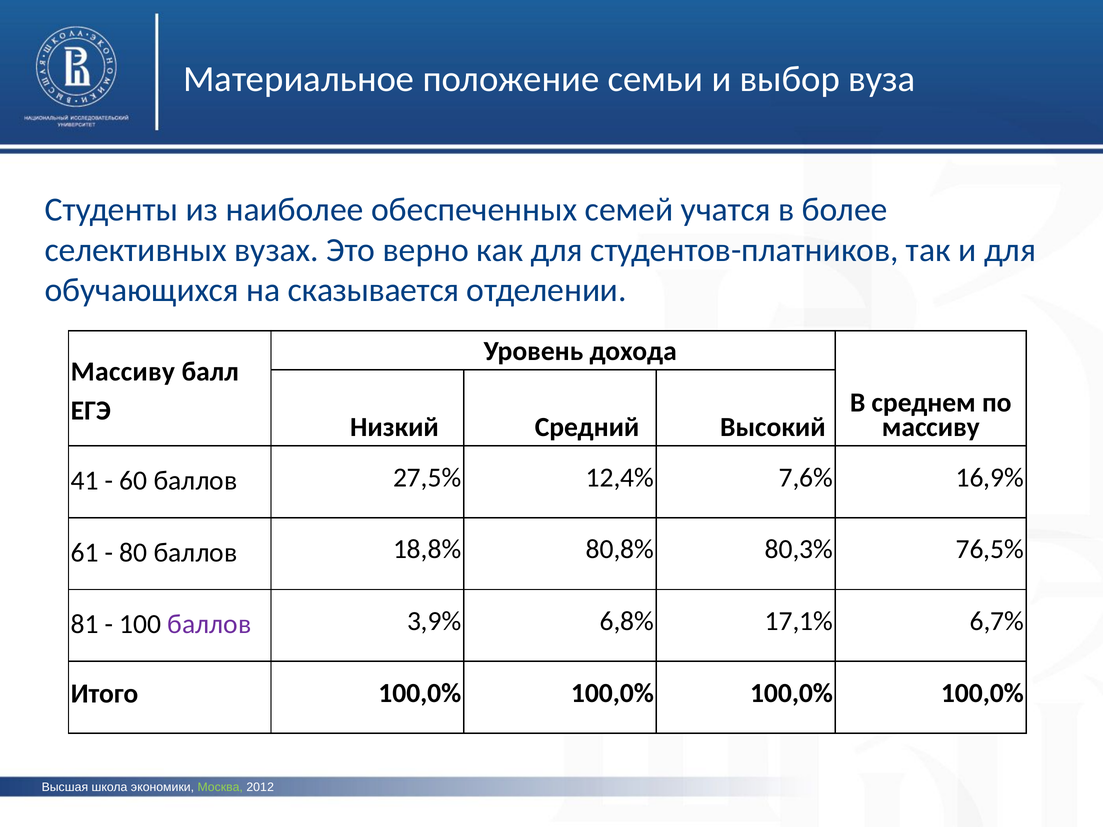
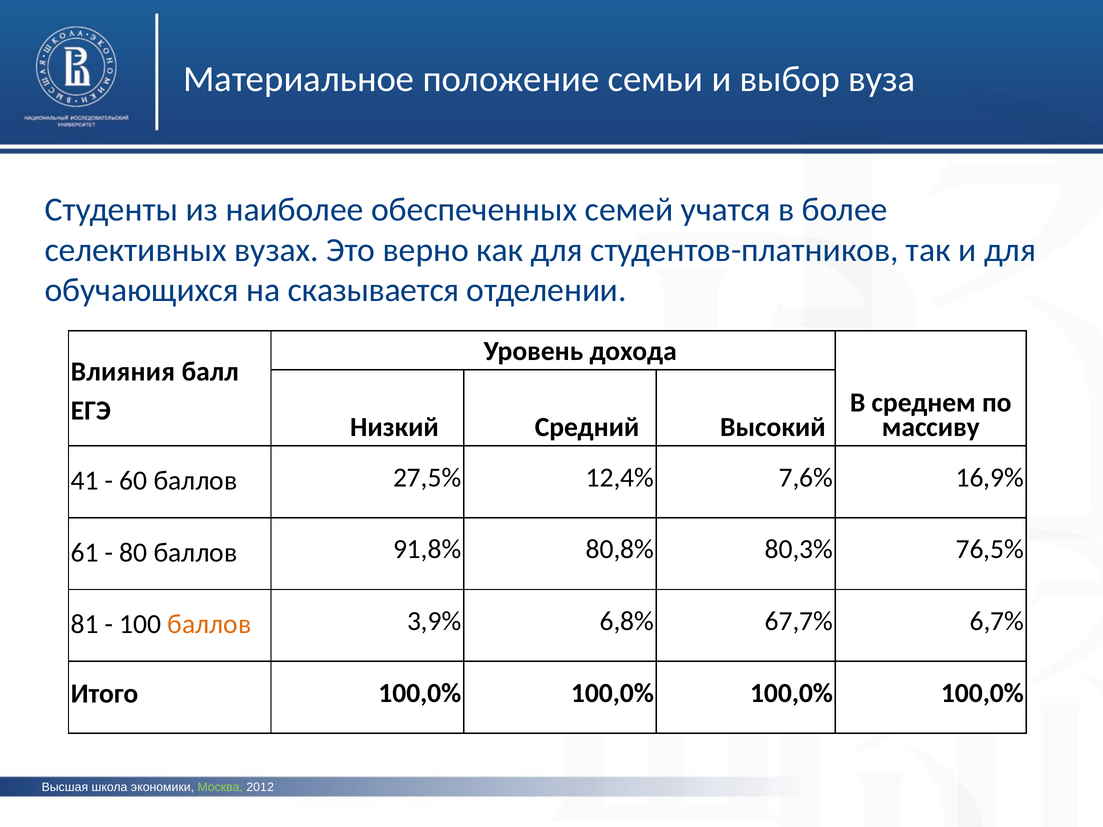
Массиву: Массиву -> Влияния (123, 372)
18,8%: 18,8% -> 91,8% (427, 550)
баллов colour: purple -> orange (209, 624)
17,1%: 17,1% -> 67,7% (799, 621)
